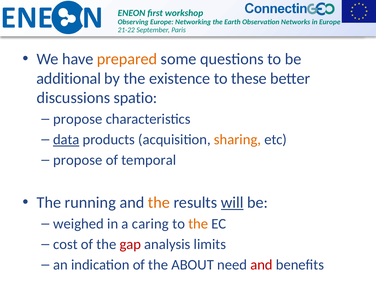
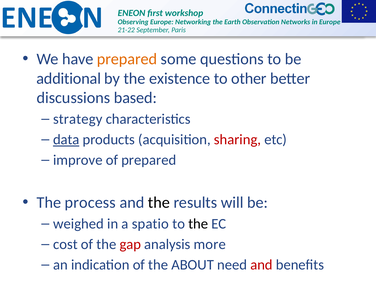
these: these -> other (249, 78)
spatio: spatio -> based (135, 98)
propose: propose -> strategy (78, 119)
sharing colour: orange -> red (237, 140)
propose: propose -> improve (78, 160)
of temporal: temporal -> prepared (149, 160)
running: running -> process (90, 203)
the colour: orange -> black (159, 203)
will underline: present -> none (232, 203)
caring: caring -> spatio (150, 224)
the colour: orange -> black (198, 224)
limits: limits -> more (210, 244)
